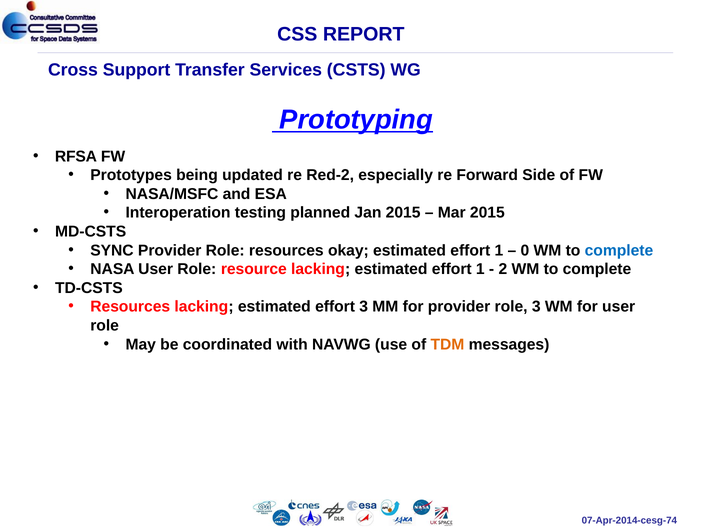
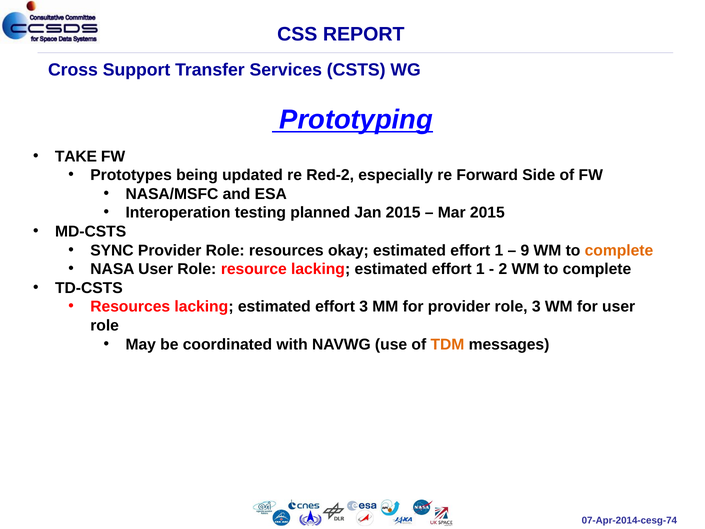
RFSA: RFSA -> TAKE (76, 156)
0: 0 -> 9 (525, 250)
complete colour: blue -> orange (619, 250)
